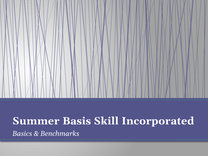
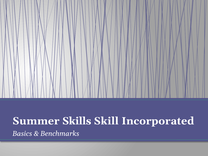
Basis: Basis -> Skills (77, 121)
